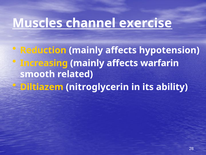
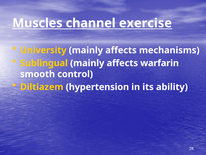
Reduction: Reduction -> University (43, 50)
hypotension: hypotension -> mechanisms (169, 50)
Increasing: Increasing -> Sublingual (44, 63)
related: related -> control (75, 74)
nitroglycerin: nitroglycerin -> hypertension (97, 87)
